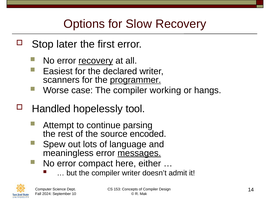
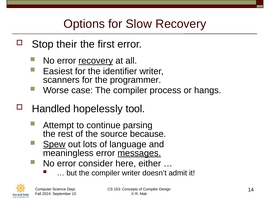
later: later -> their (67, 44)
declared: declared -> identifier (120, 71)
programmer underline: present -> none (136, 80)
working: working -> process (165, 90)
encoded: encoded -> because (148, 134)
Spew underline: none -> present (54, 144)
compact: compact -> consider (96, 163)
